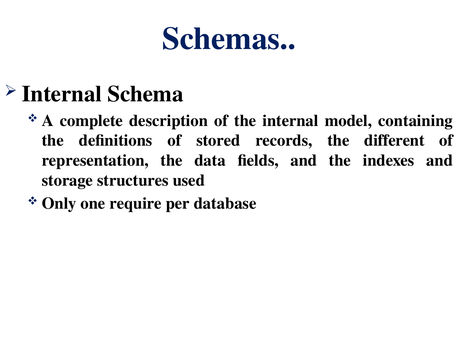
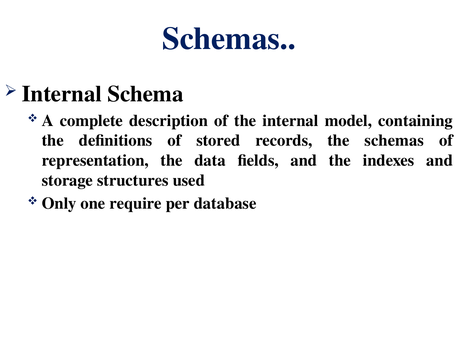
the different: different -> schemas (394, 140)
